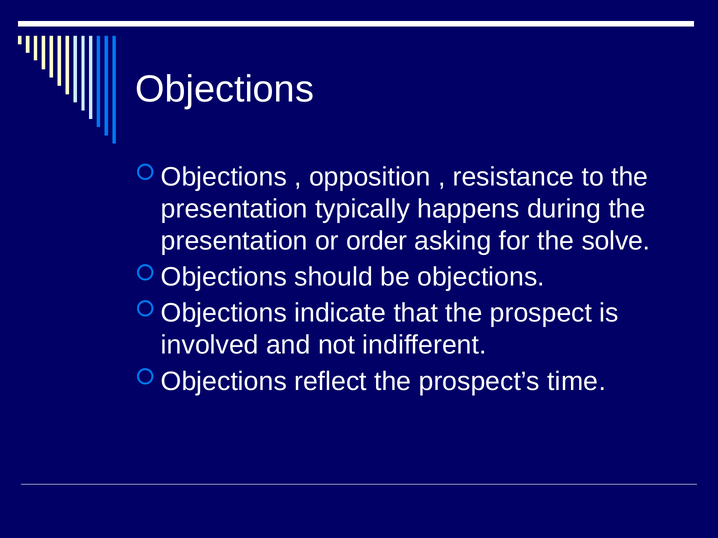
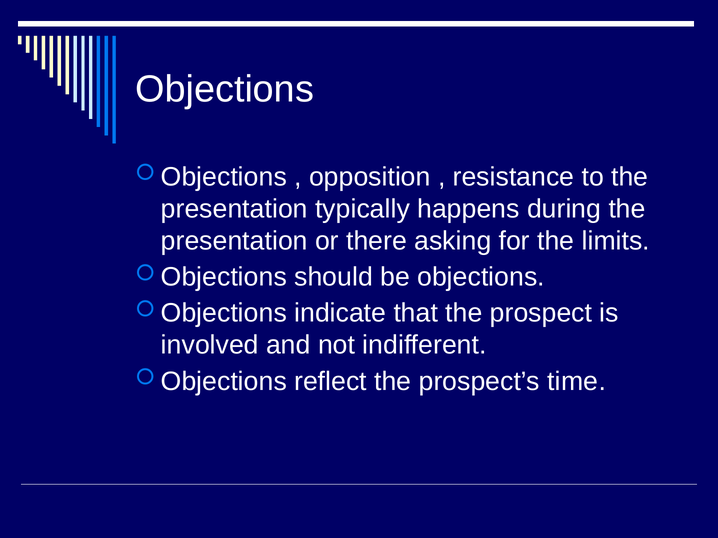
order: order -> there (376, 241)
solve: solve -> limits (616, 241)
